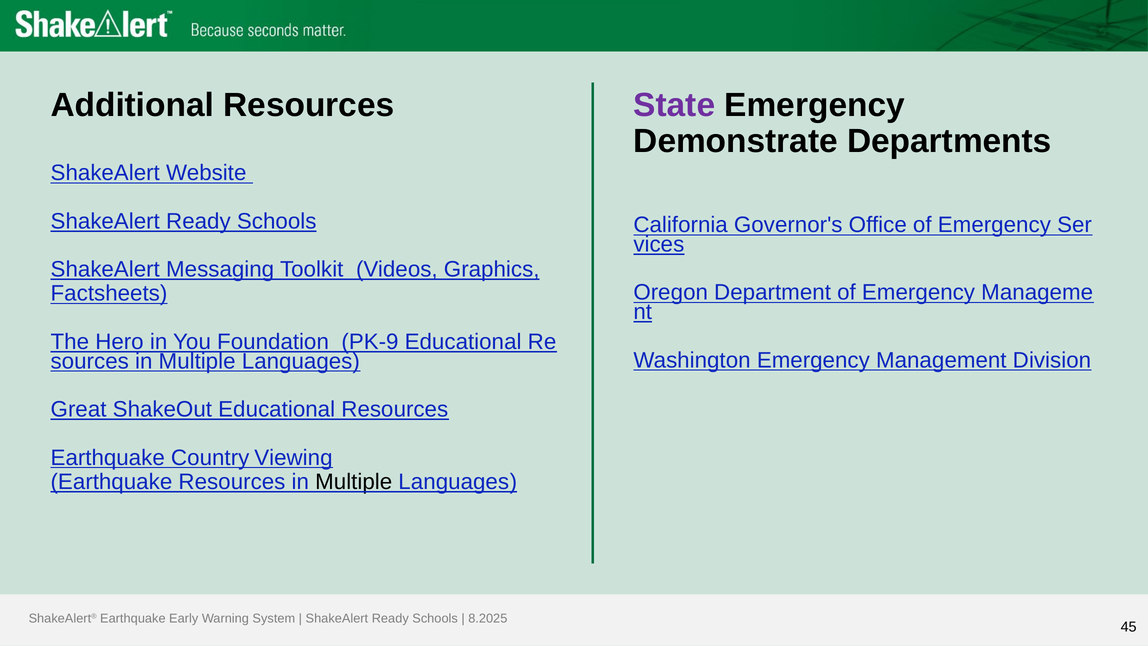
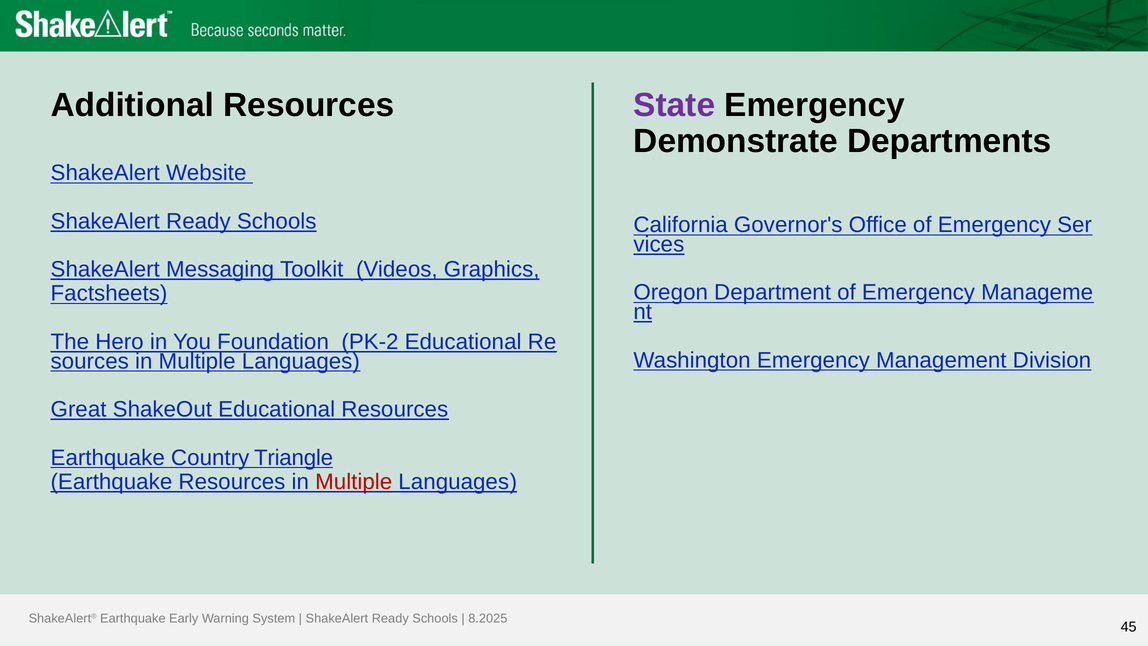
PK-9: PK-9 -> PK-2 (370, 342)
Viewing: Viewing -> Triangle (294, 457)
Multiple colour: black -> red (354, 482)
